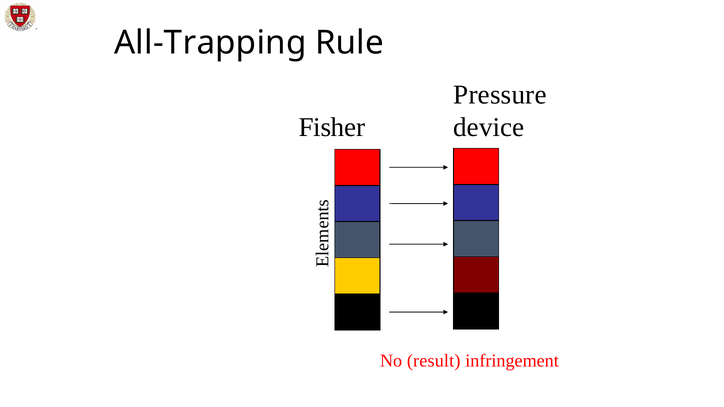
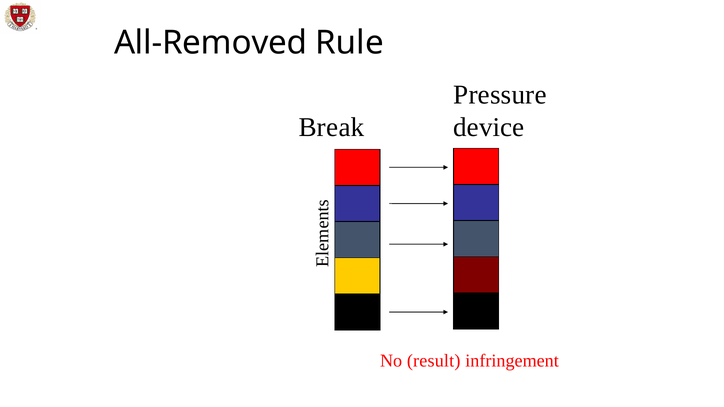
All-Trapping: All-Trapping -> All-Removed (211, 43)
Fisher: Fisher -> Break (332, 128)
